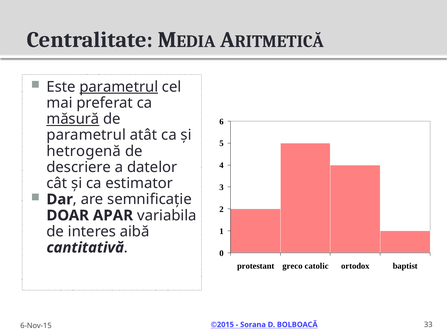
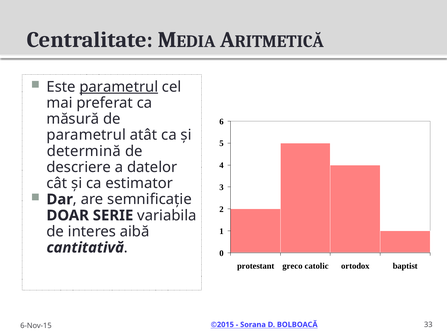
măsură underline: present -> none (73, 119)
hetrogenă: hetrogenă -> determină (84, 151)
APAR: APAR -> SERIE (113, 216)
